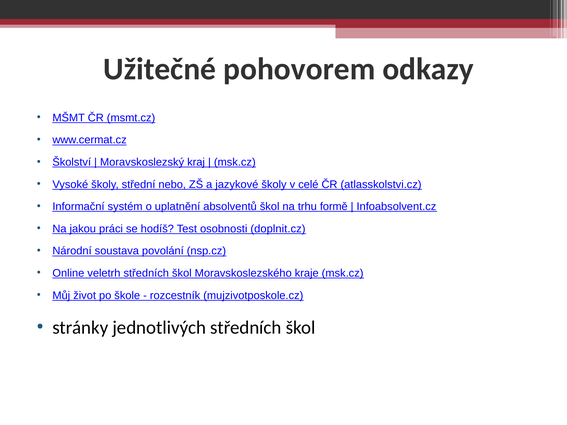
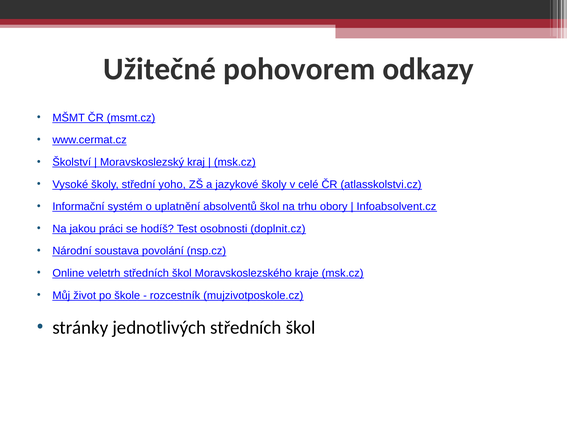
nebo: nebo -> yoho (172, 184)
formě: formě -> obory (334, 207)
